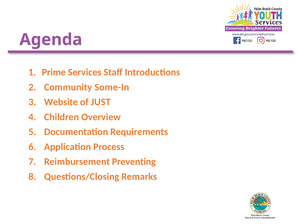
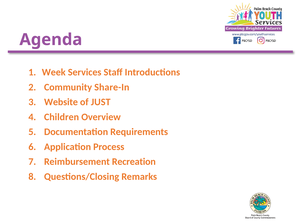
Prime: Prime -> Week (54, 72)
Some-In: Some-In -> Share-In (112, 87)
Preventing: Preventing -> Recreation (134, 161)
